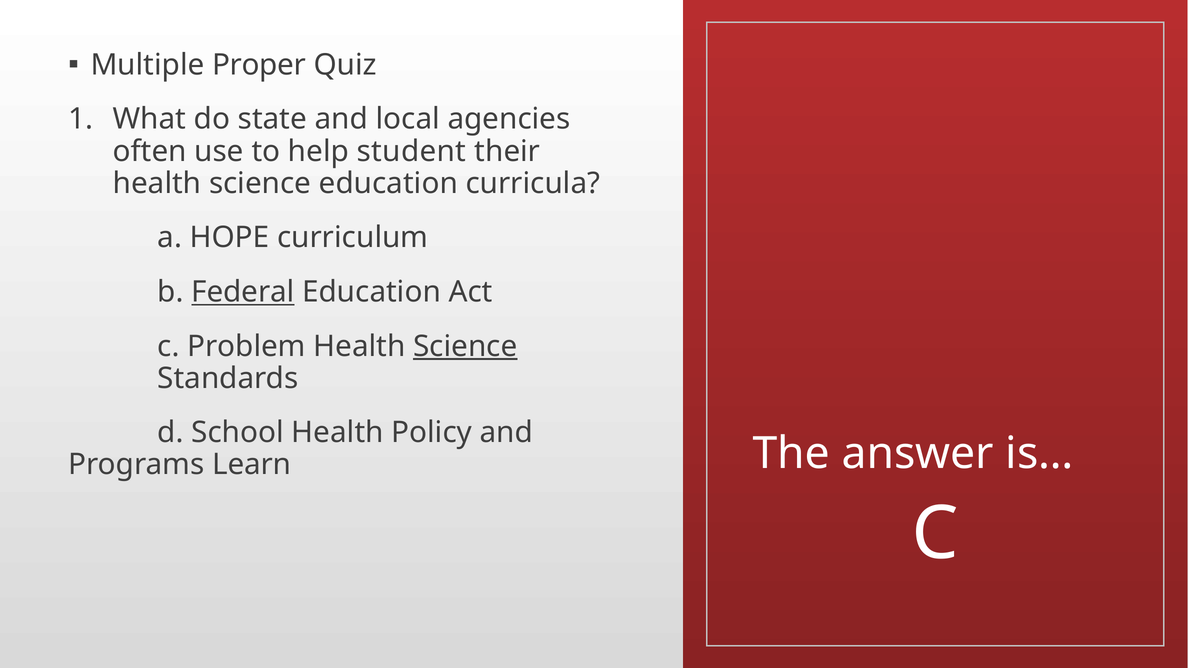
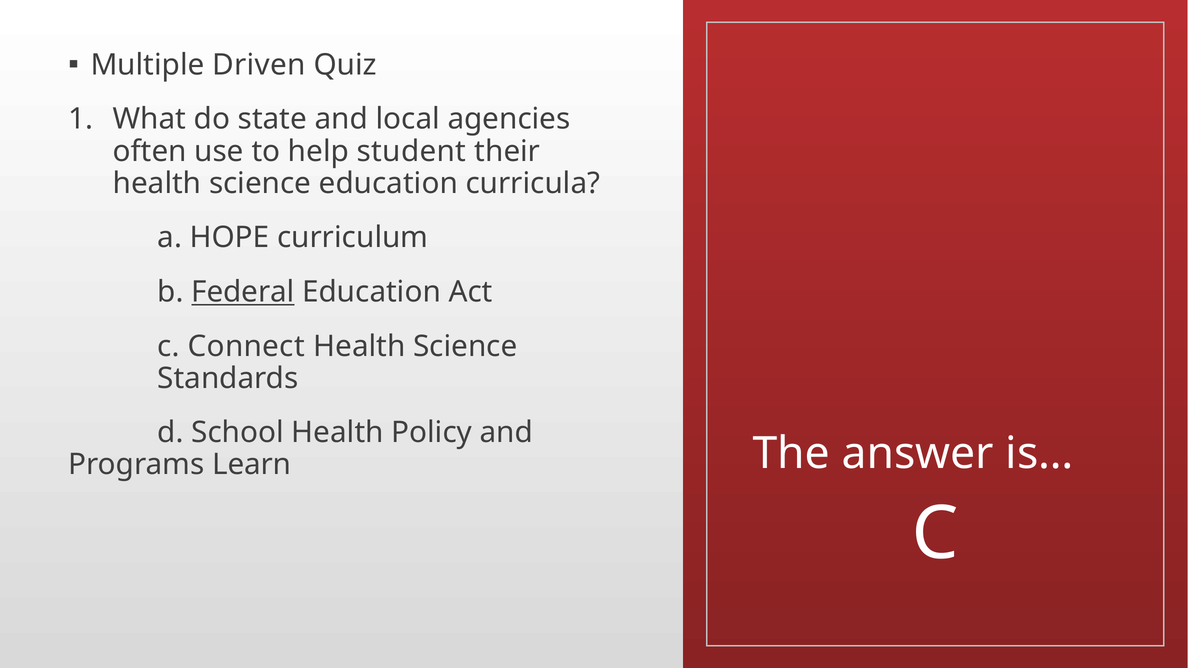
Proper: Proper -> Driven (259, 65)
Problem: Problem -> Connect (246, 346)
Science underline: present -> none (465, 346)
